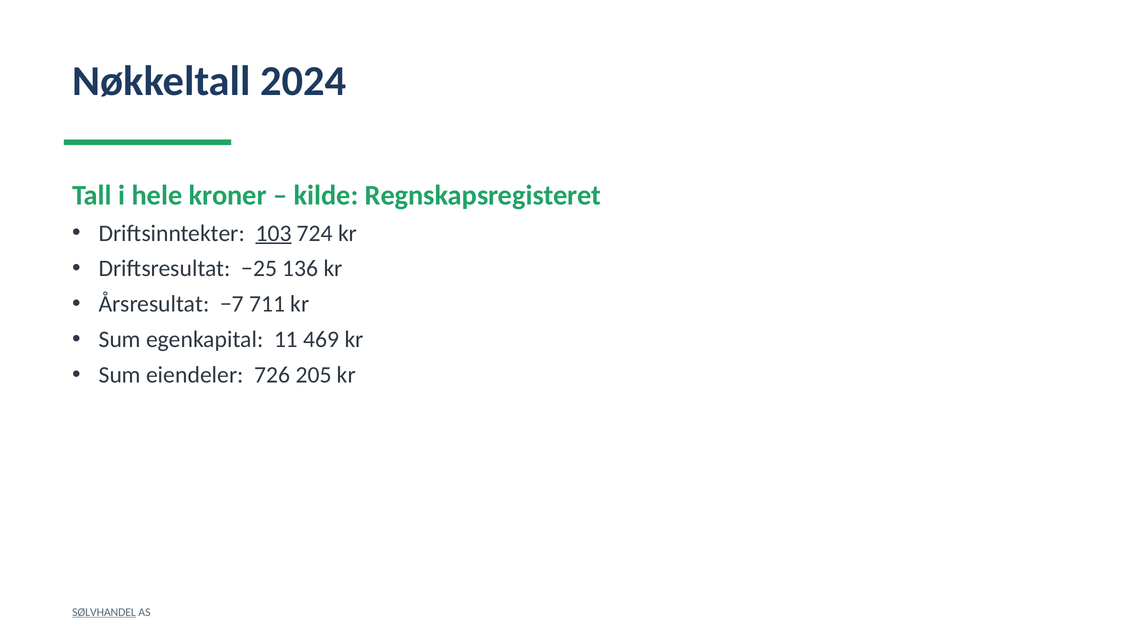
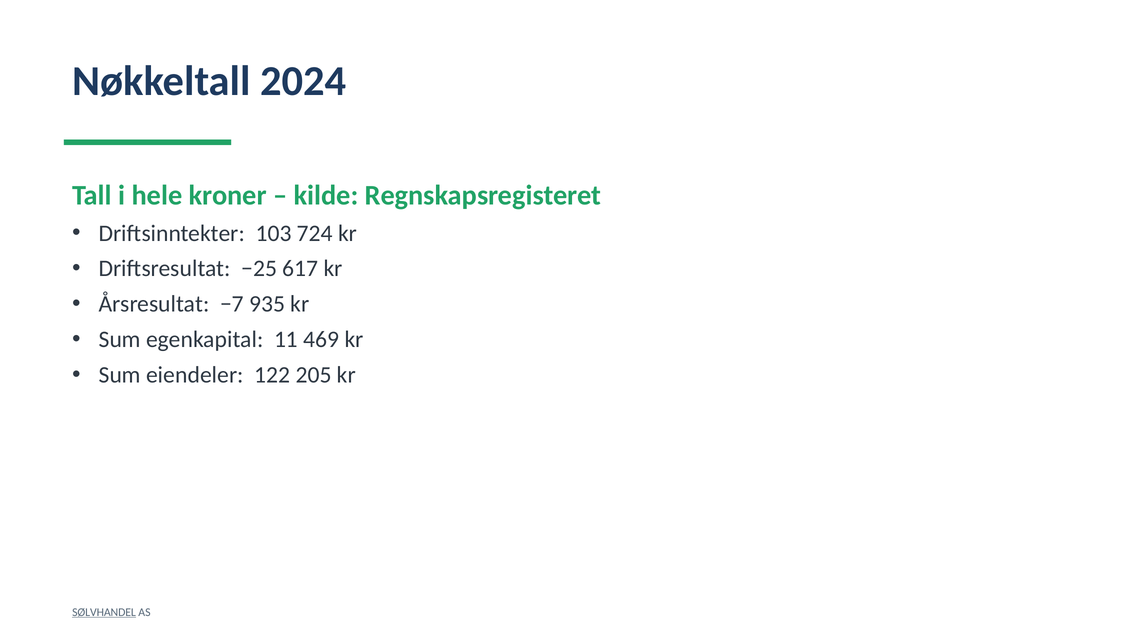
103 underline: present -> none (274, 233)
136: 136 -> 617 (300, 269)
711: 711 -> 935 (267, 304)
726: 726 -> 122 (272, 375)
